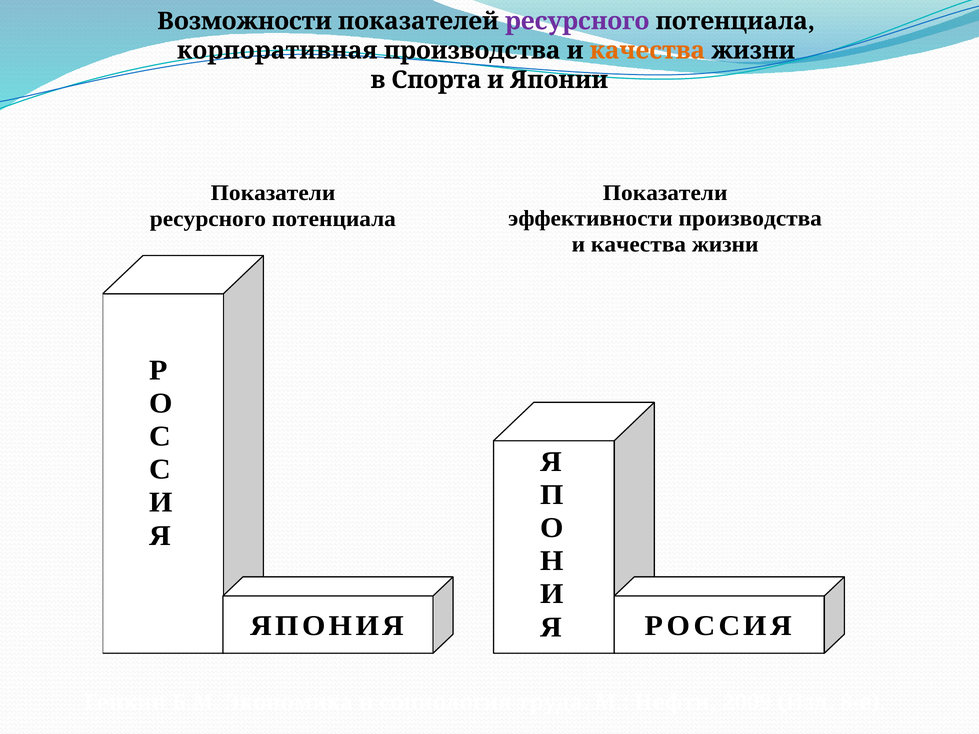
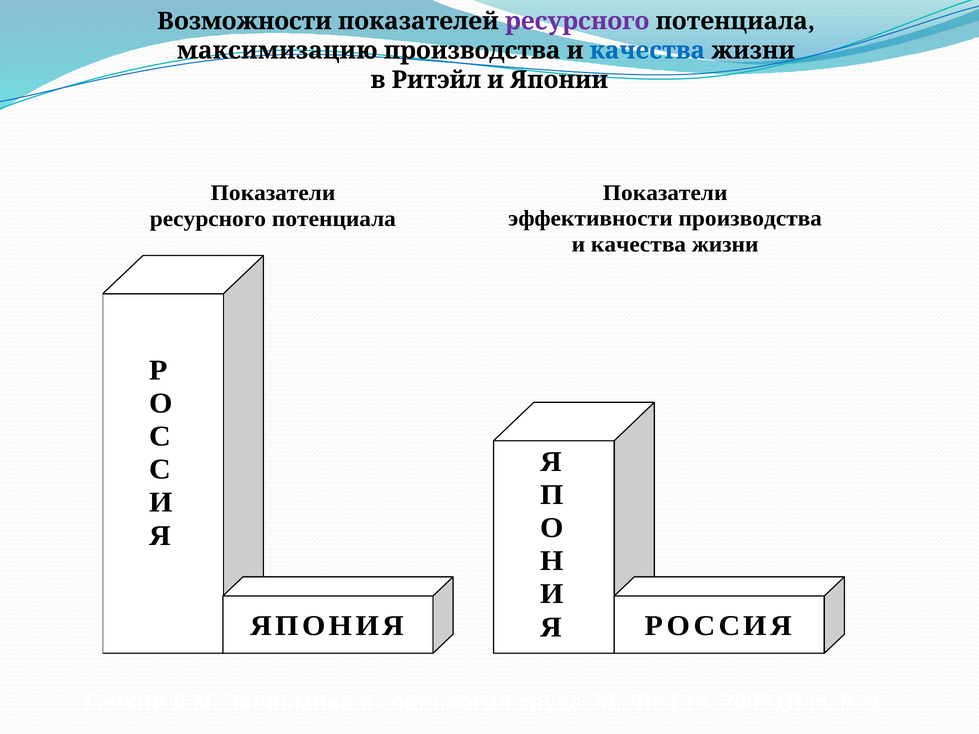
корпоративная: корпоративная -> максимизацию (277, 51)
качества colour: orange -> blue (647, 51)
Спорта: Спорта -> Ритэйл (436, 80)
